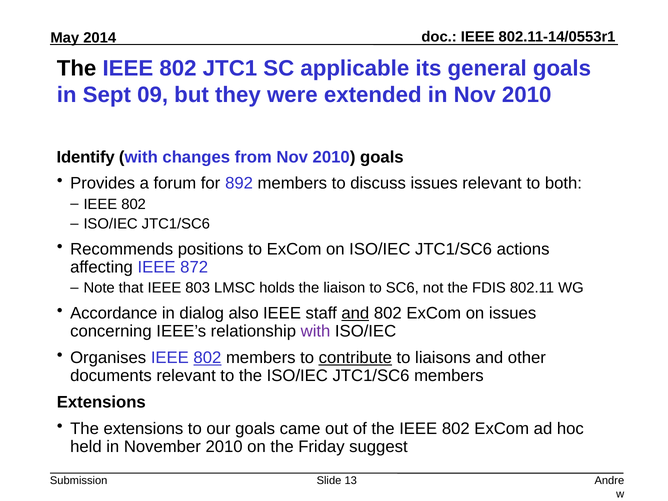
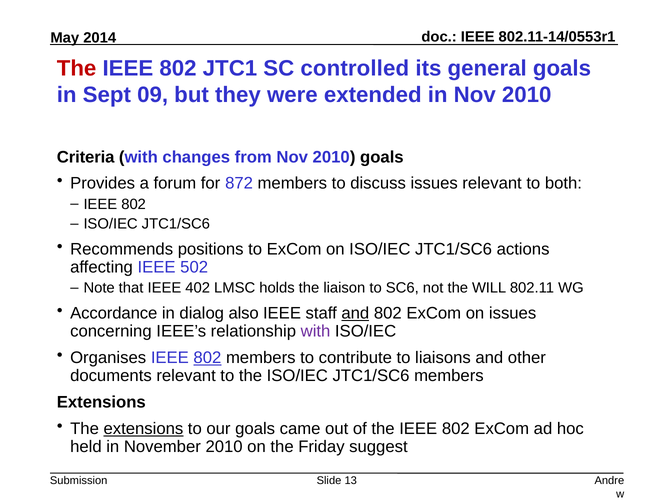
The colour: black -> red (77, 68)
applicable: applicable -> controlled (355, 68)
Identify: Identify -> Criteria (86, 157)
892: 892 -> 872 (239, 183)
872: 872 -> 502 (194, 267)
803: 803 -> 402 (198, 288)
FDIS: FDIS -> WILL (489, 288)
contribute underline: present -> none (355, 358)
extensions underline: none -> present (143, 429)
